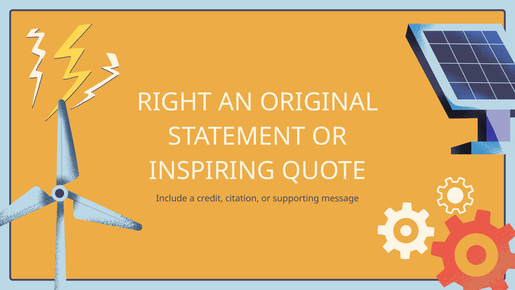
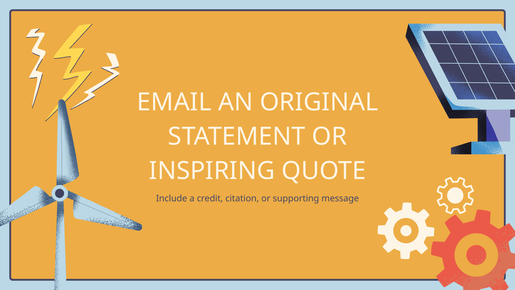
RIGHT: RIGHT -> EMAIL (174, 102)
